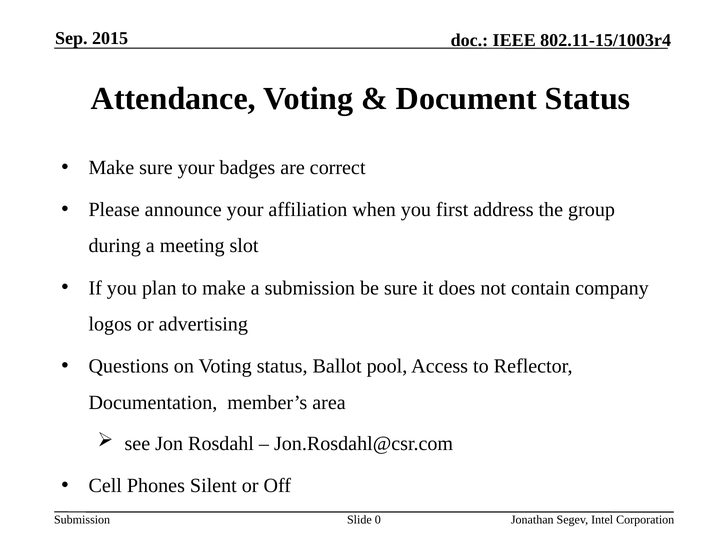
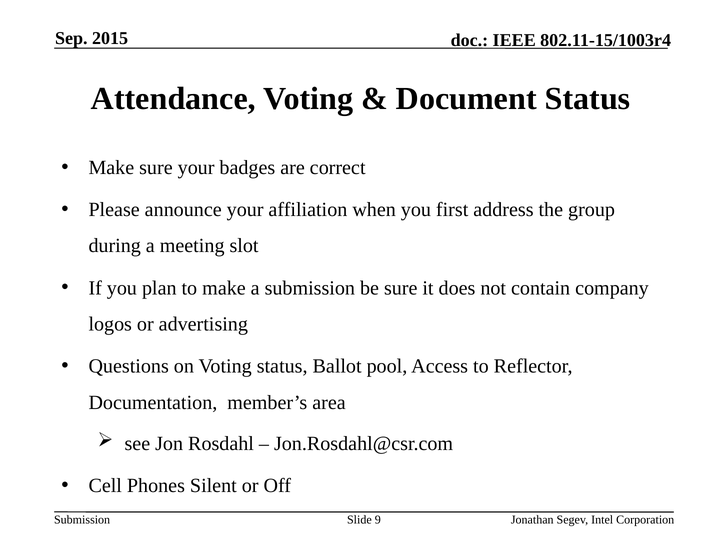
0: 0 -> 9 (378, 519)
